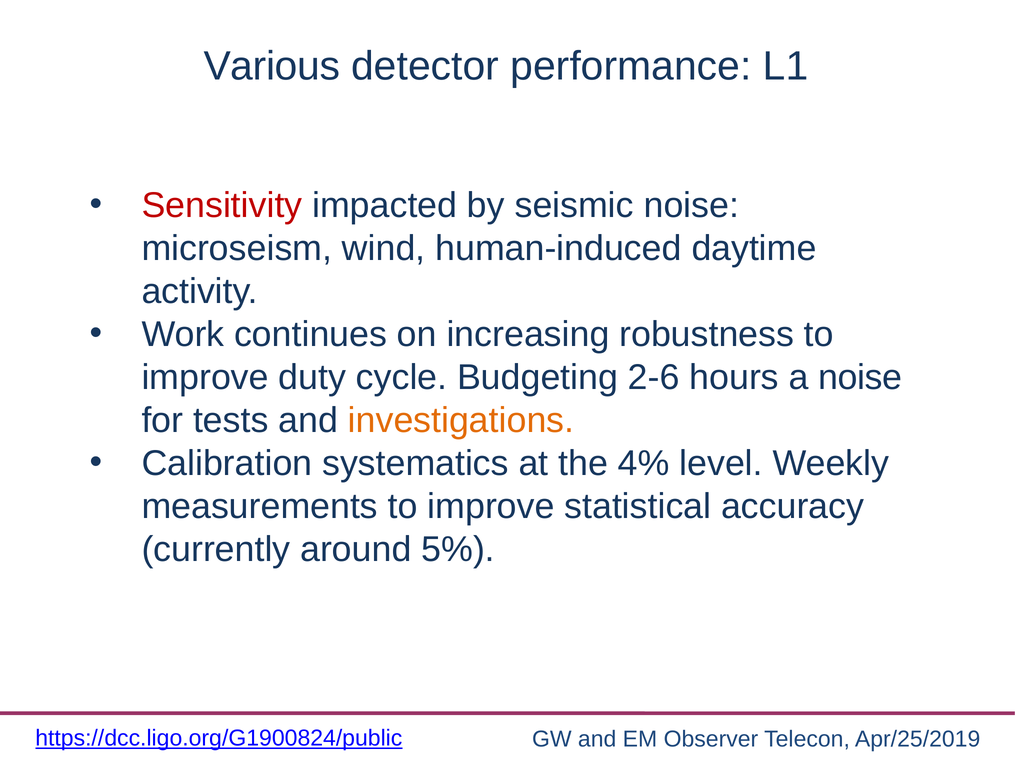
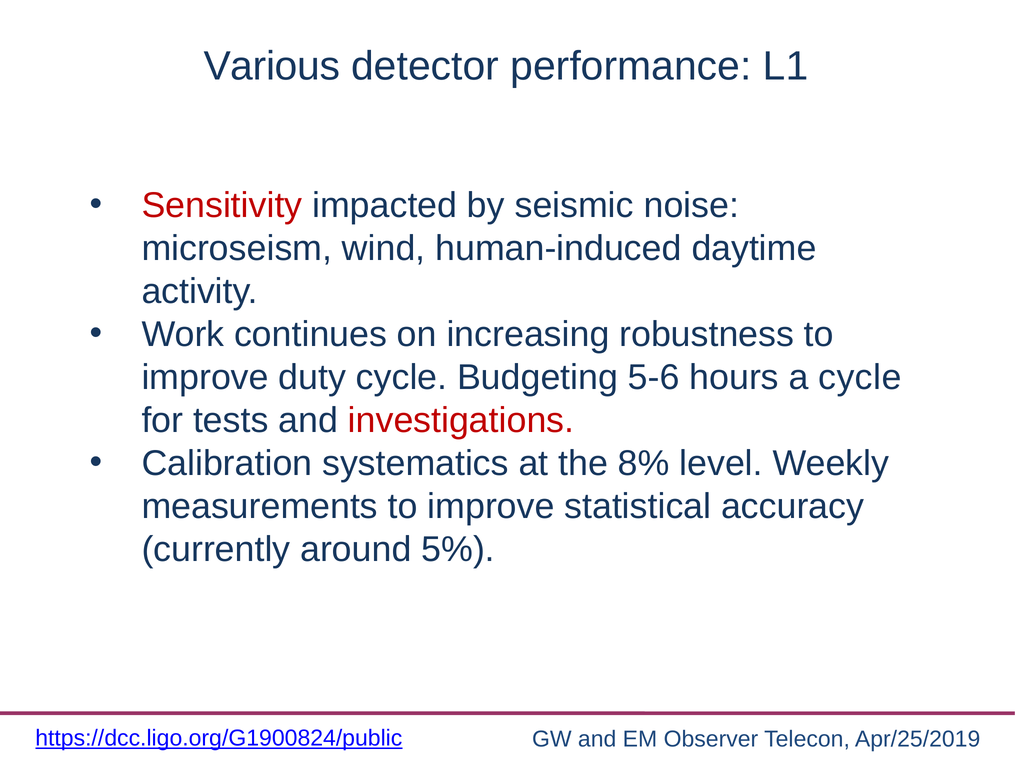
2-6: 2-6 -> 5-6 (654, 378)
a noise: noise -> cycle (860, 378)
investigations colour: orange -> red (461, 421)
4%: 4% -> 8% (644, 463)
